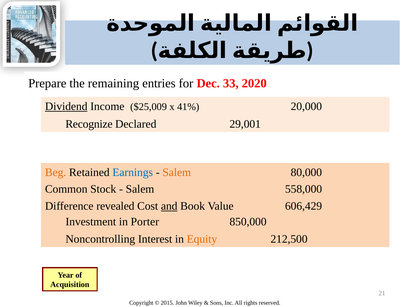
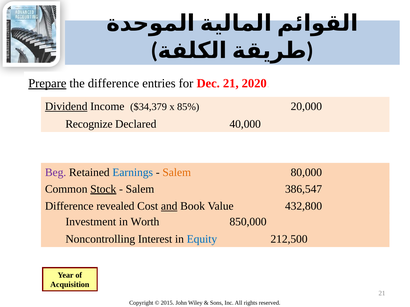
Prepare underline: none -> present (47, 84)
the remaining: remaining -> difference (113, 84)
Dec 33: 33 -> 21 (231, 84)
$25,009: $25,009 -> $34,379 (149, 107)
41%: 41% -> 85% (188, 107)
29,001: 29,001 -> 40,000 (245, 124)
Beg colour: orange -> purple (56, 173)
Stock underline: none -> present (103, 189)
558,000: 558,000 -> 386,547 (304, 189)
606,429: 606,429 -> 432,800 (304, 206)
Porter: Porter -> Worth (145, 222)
Equity colour: orange -> blue (202, 239)
